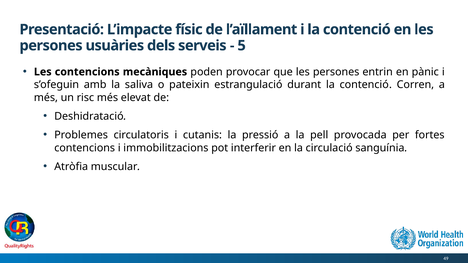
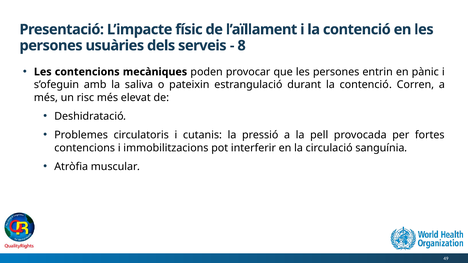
5: 5 -> 8 (242, 46)
